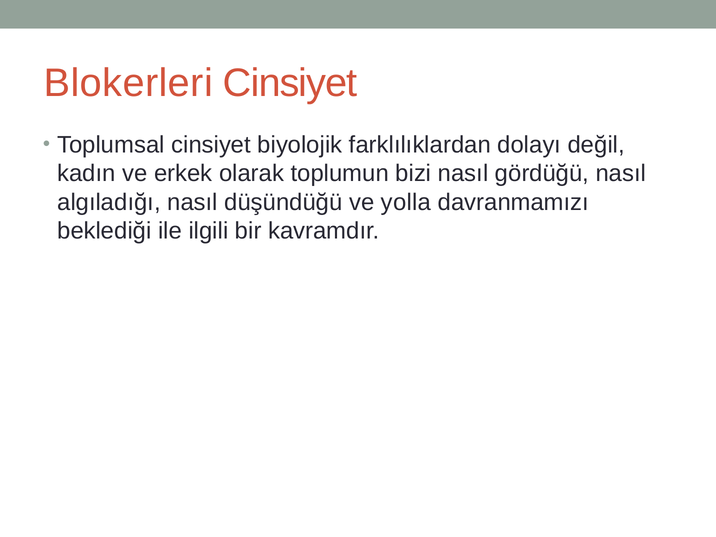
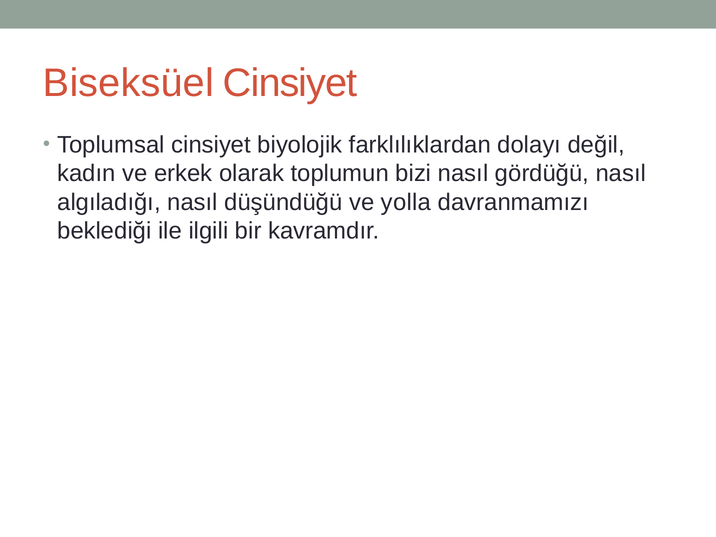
Blokerleri: Blokerleri -> Biseksüel (128, 83)
